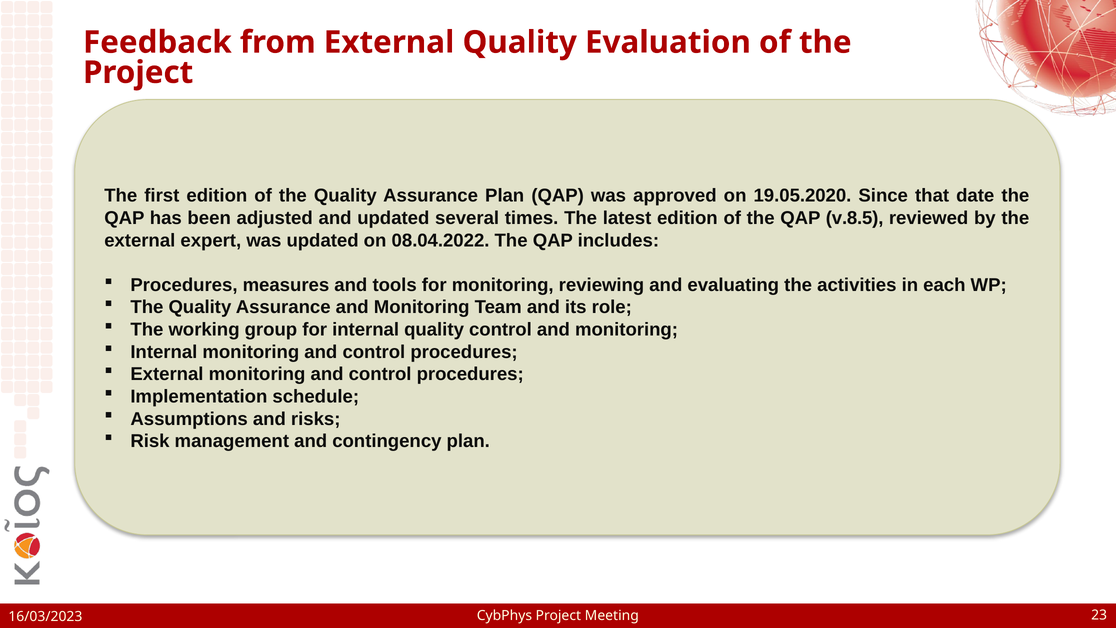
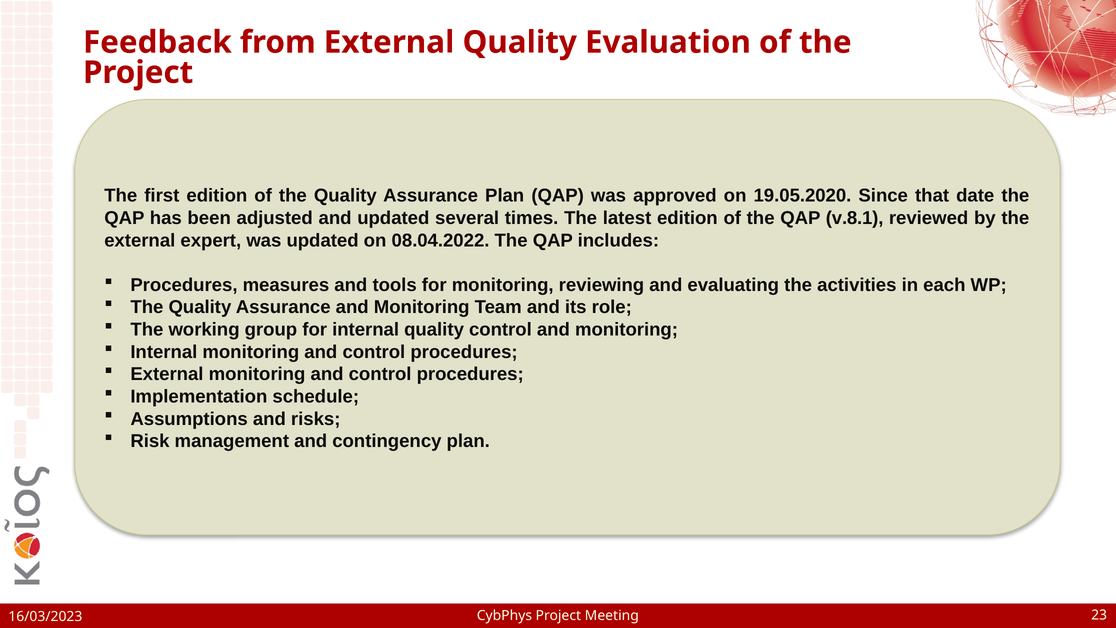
v.8.5: v.8.5 -> v.8.1 (855, 218)
